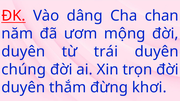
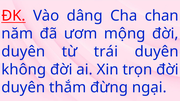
chúng: chúng -> không (24, 70)
khơi: khơi -> ngại (149, 88)
